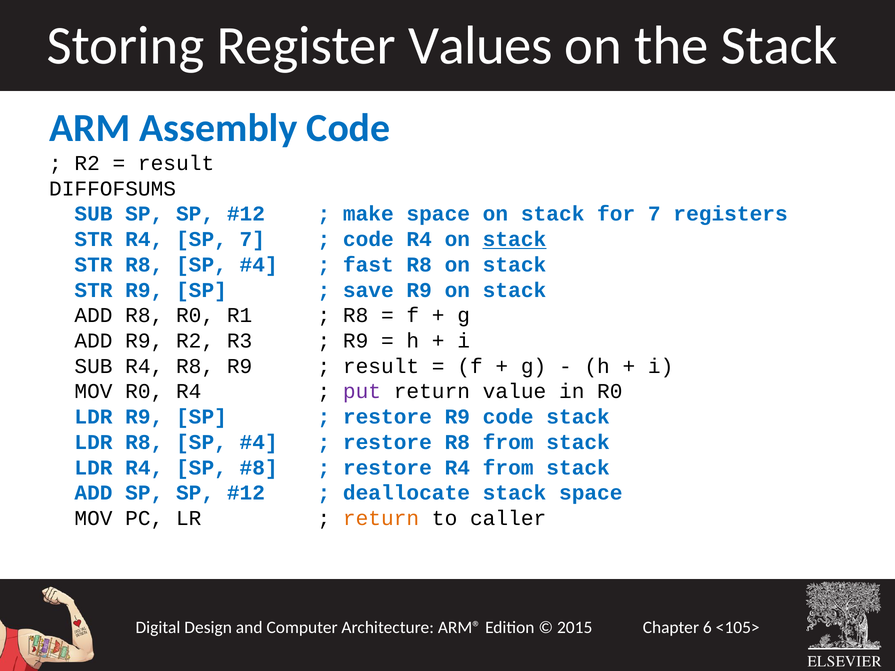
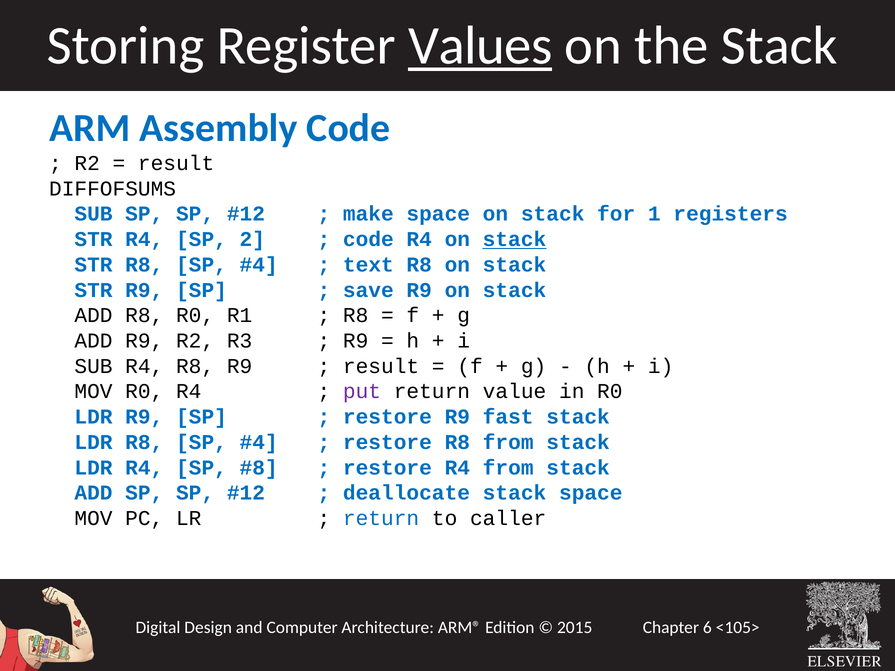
Values underline: none -> present (480, 46)
for 7: 7 -> 1 (654, 214)
SP 7: 7 -> 2 (252, 239)
fast: fast -> text (368, 265)
R9 code: code -> fast (508, 417)
return colour: orange -> blue (381, 518)
